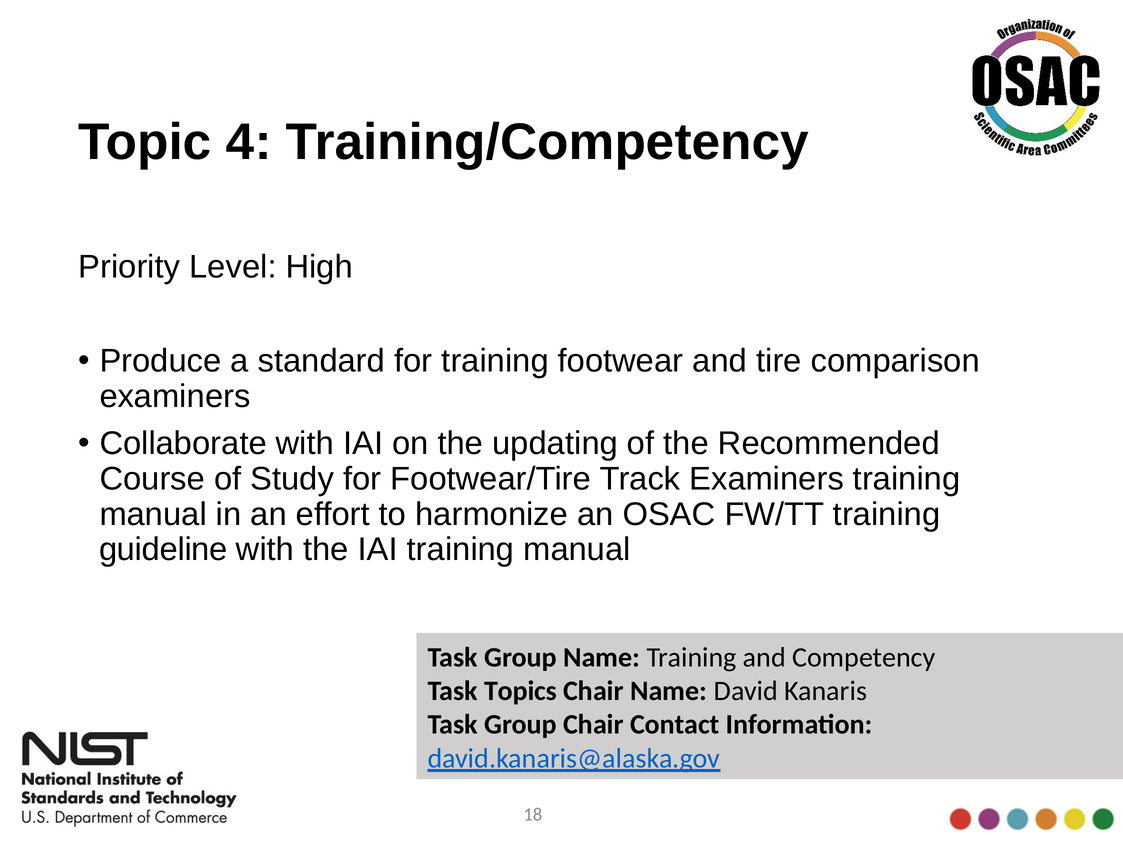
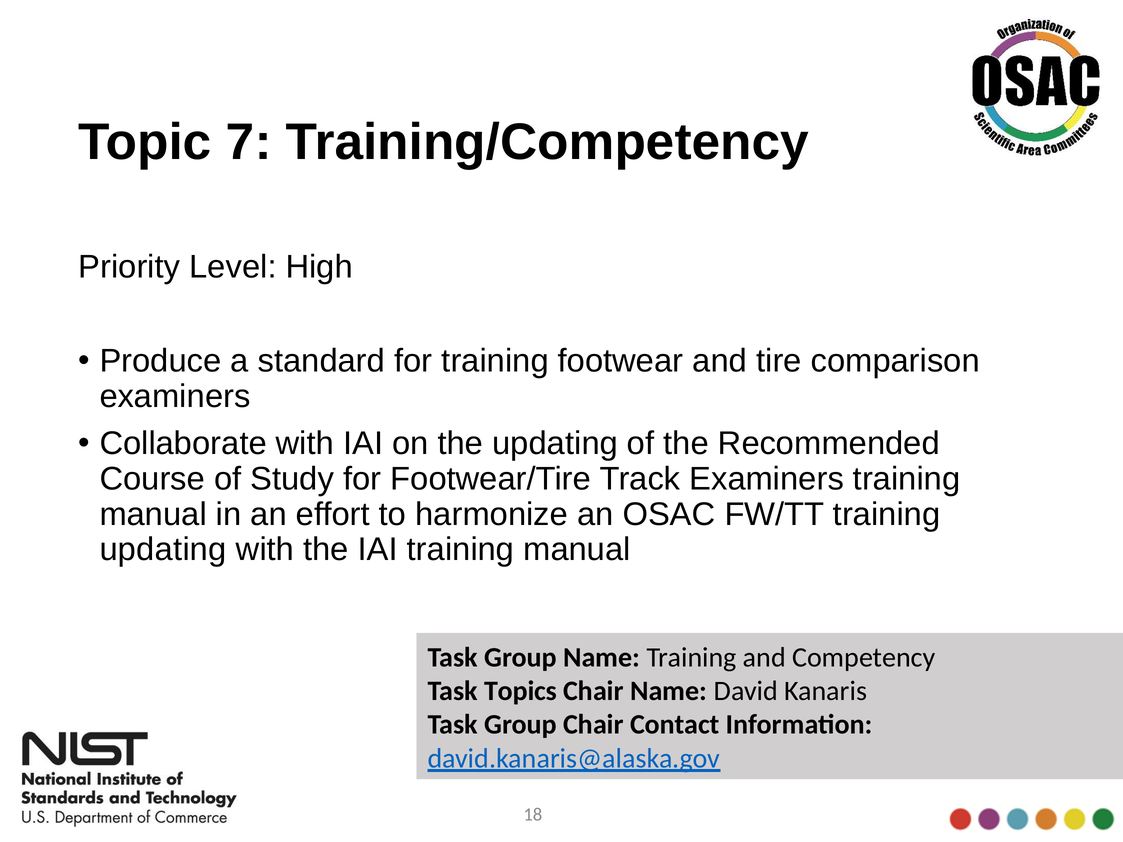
4: 4 -> 7 (249, 142)
guideline: guideline -> updating (163, 550)
